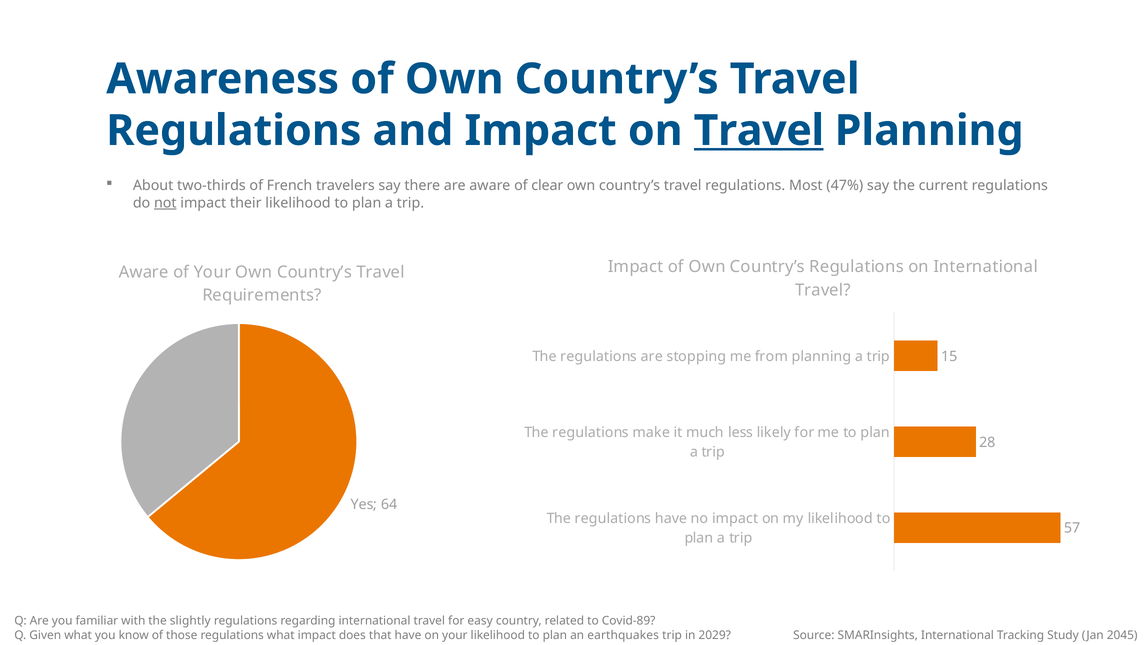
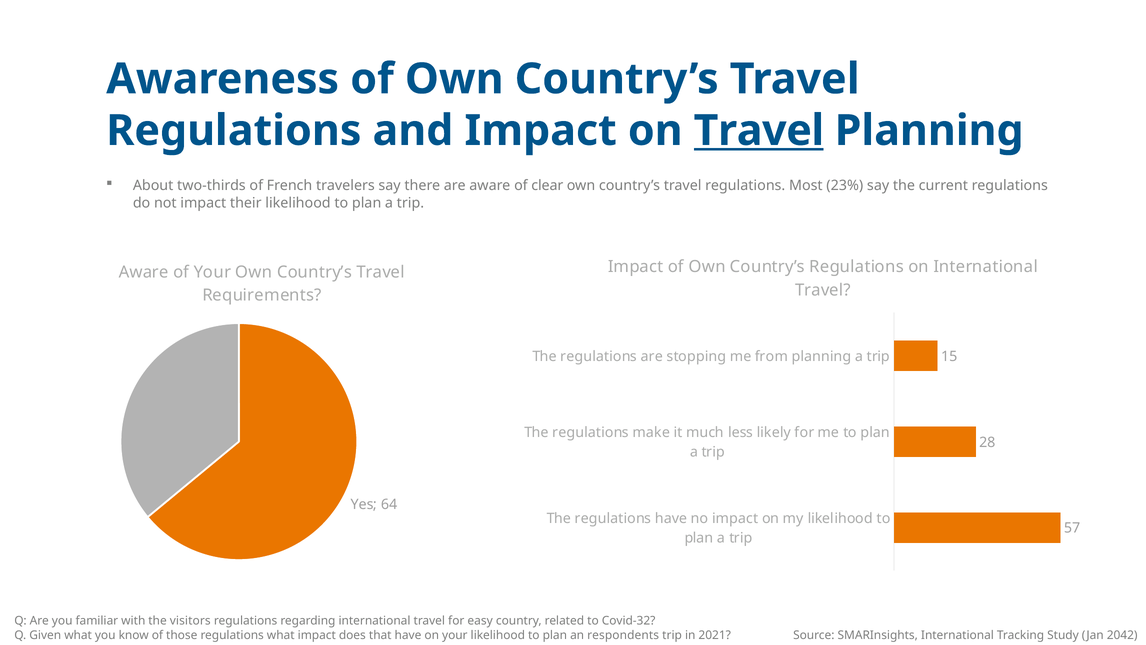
47%: 47% -> 23% (845, 186)
not underline: present -> none (165, 203)
slightly: slightly -> visitors (190, 621)
Covid-89: Covid-89 -> Covid-32 (629, 621)
earthquakes: earthquakes -> respondents (623, 635)
2029: 2029 -> 2021 (715, 635)
2045: 2045 -> 2042 (1122, 635)
